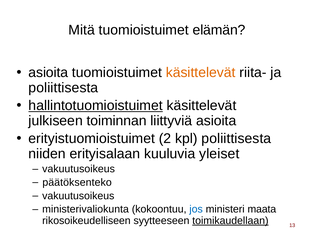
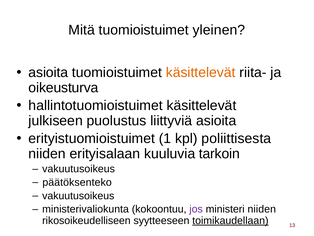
elämän: elämän -> yleinen (219, 30)
poliittisesta: poliittisesta -> oikeusturva (63, 87)
hallintotuomioistuimet underline: present -> none (96, 105)
toiminnan: toiminnan -> puolustus (117, 120)
2: 2 -> 1 (165, 138)
yleiset: yleiset -> tarkoin (219, 153)
jos colour: blue -> purple (196, 209)
ministeri maata: maata -> niiden (262, 209)
